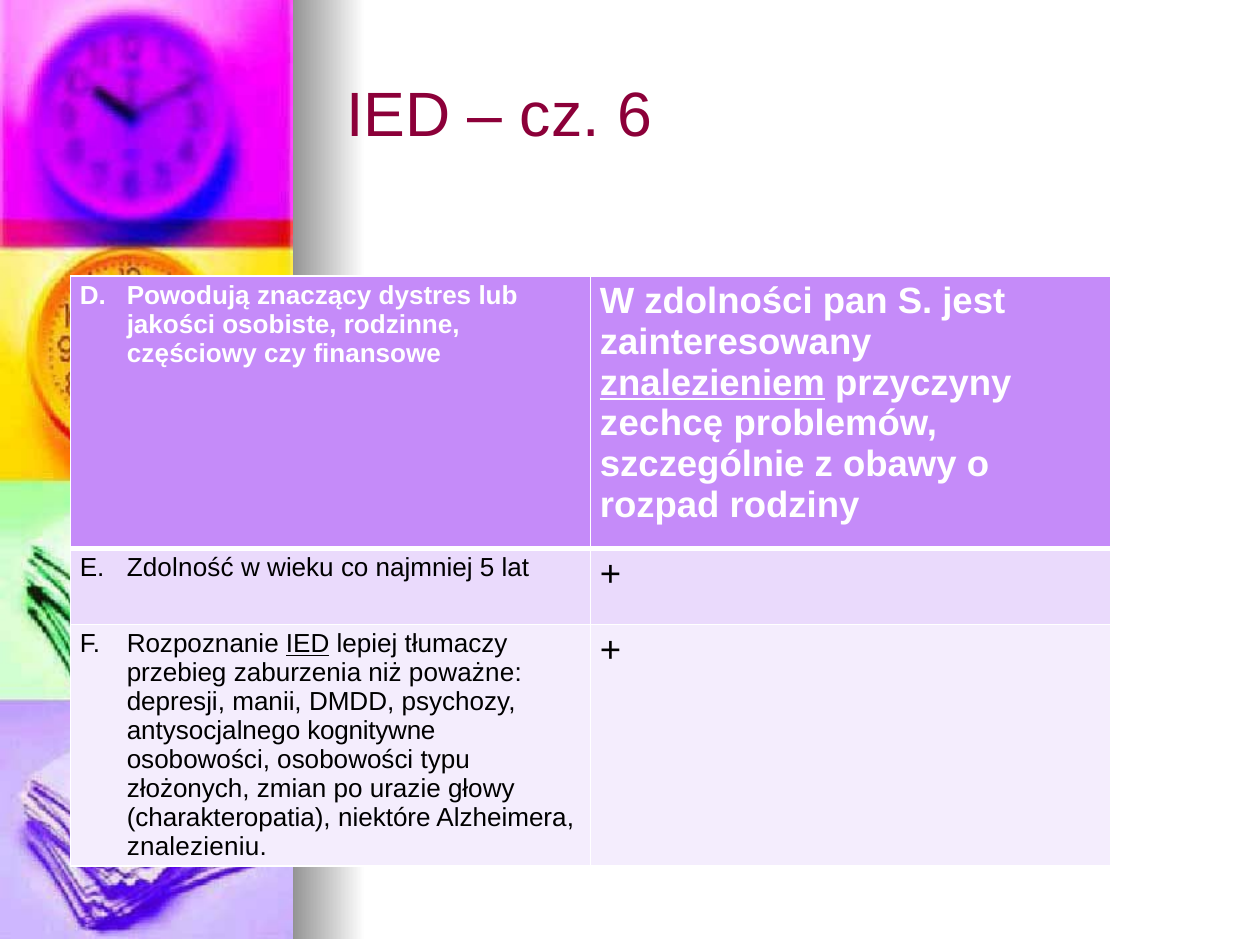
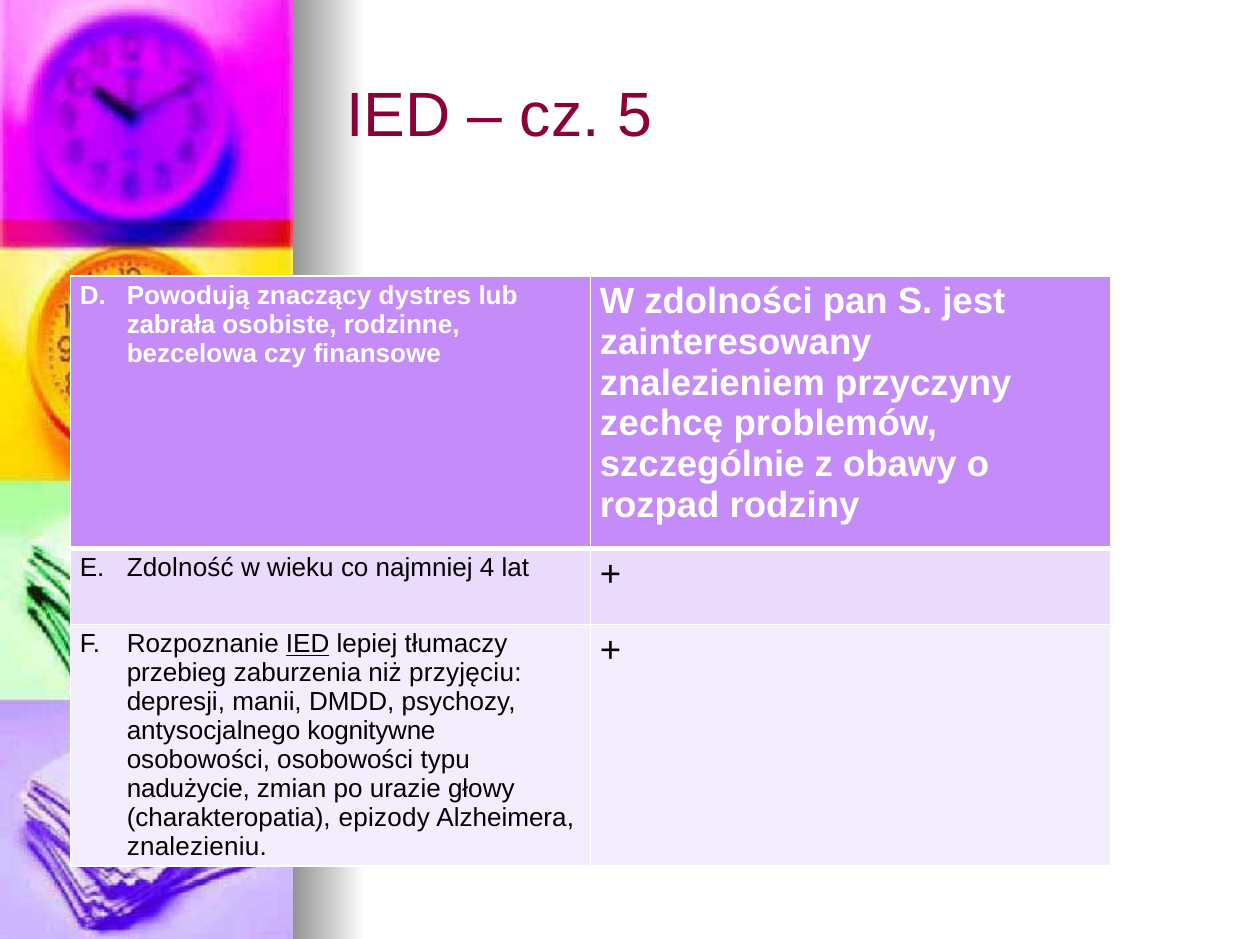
6: 6 -> 5 (635, 116)
jakości: jakości -> zabrała (171, 325)
częściowy: częściowy -> bezcelowa (192, 354)
znalezieniem underline: present -> none (712, 383)
5: 5 -> 4 (487, 568)
poważne: poważne -> przyjęciu (465, 673)
złożonych: złożonych -> nadużycie (188, 789)
niektóre: niektóre -> epizody (384, 818)
